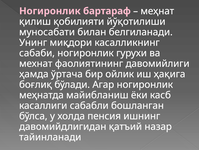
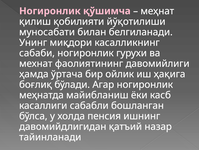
бартараф: бартараф -> қўшимча (107, 11)
